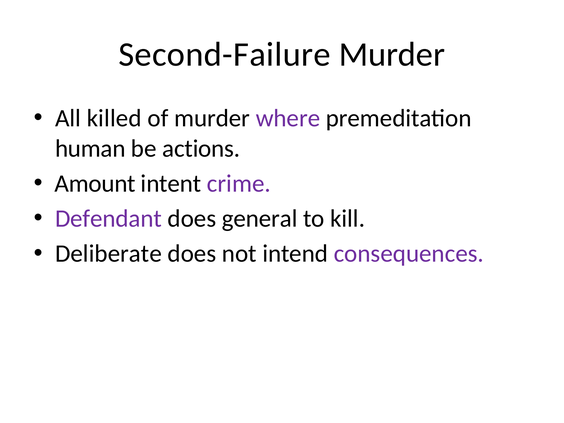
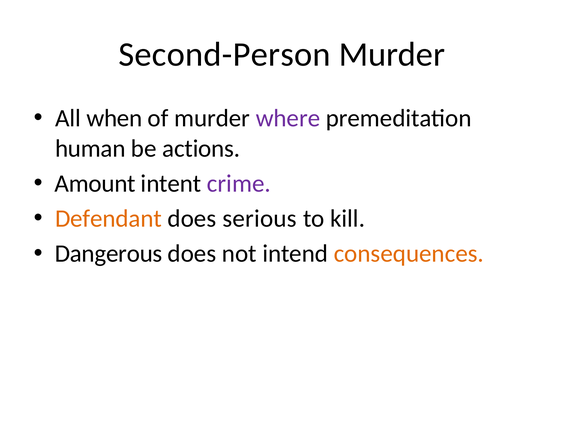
Second-Failure: Second-Failure -> Second-Person (225, 55)
killed: killed -> when (114, 118)
Defendant colour: purple -> orange (108, 219)
general: general -> serious (260, 219)
Deliberate: Deliberate -> Dangerous (109, 254)
consequences colour: purple -> orange (409, 254)
